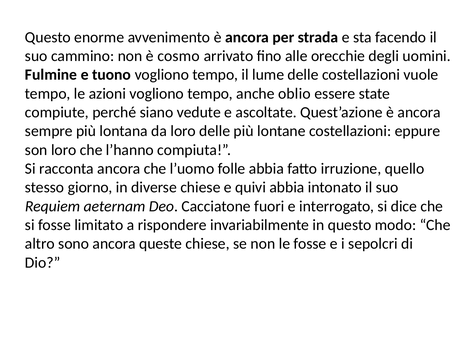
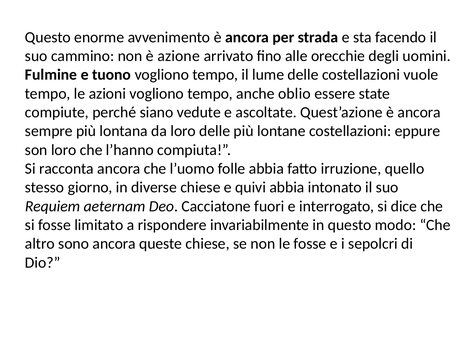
cosmo: cosmo -> azione (179, 56)
